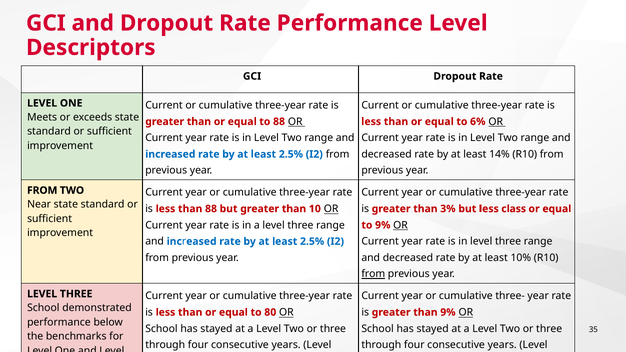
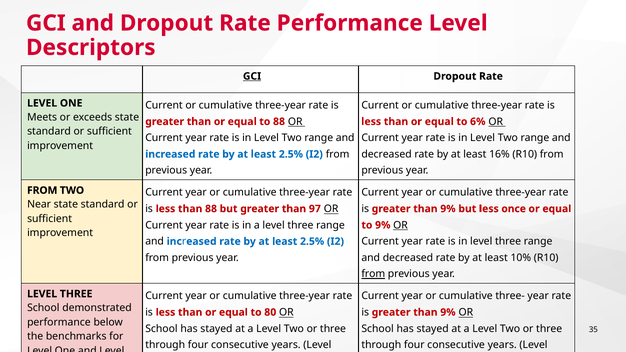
GCI underline: none -> present (252, 76)
14%: 14% -> 16% (499, 154)
10: 10 -> 97 (315, 209)
3%: 3% -> 9% (448, 209)
class: class -> once (514, 209)
